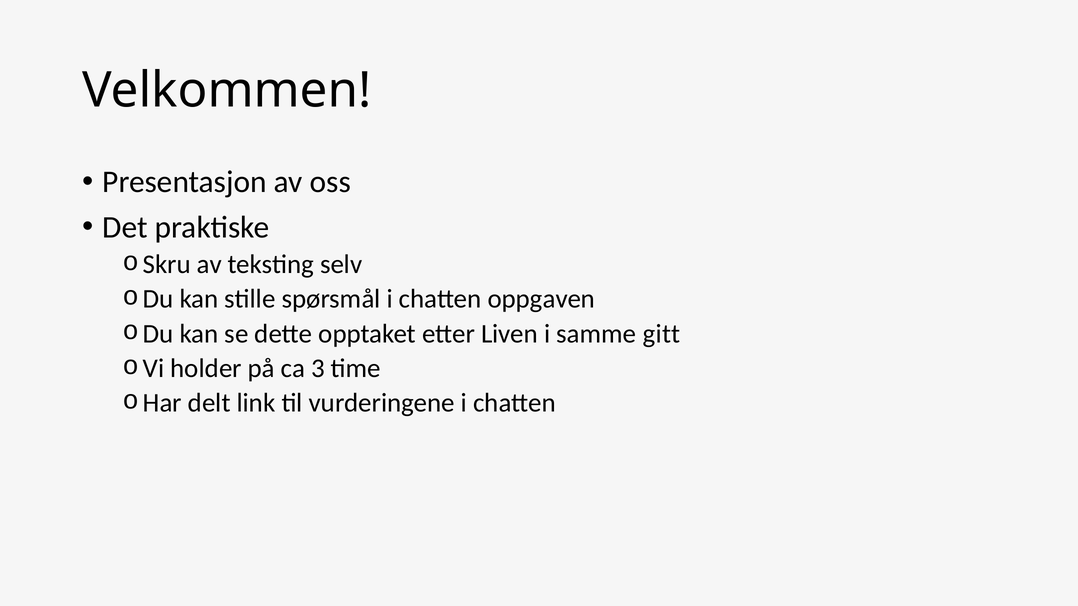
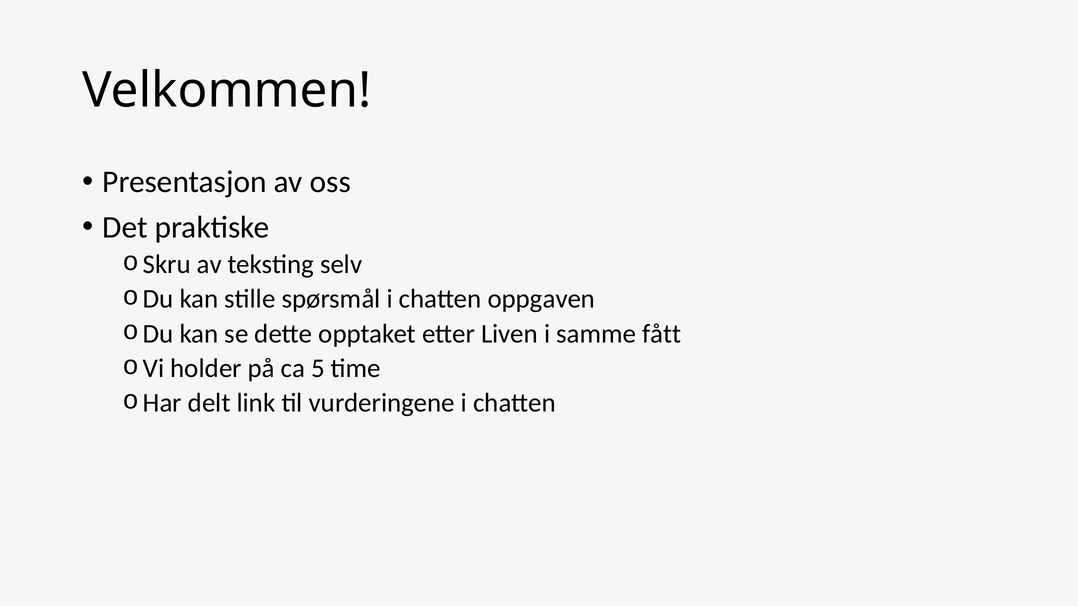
gitt: gitt -> fått (662, 334)
3: 3 -> 5 (318, 369)
